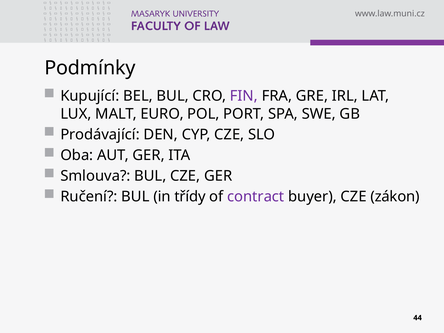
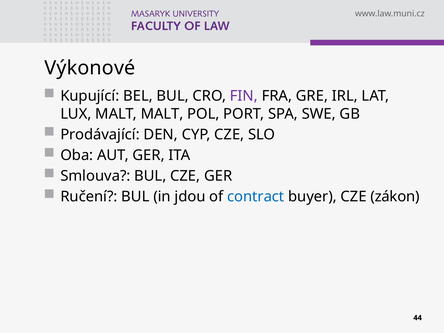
Podmínky: Podmínky -> Výkonové (90, 68)
MALT EURO: EURO -> MALT (162, 114)
třídy: třídy -> jdou (190, 197)
contract colour: purple -> blue (256, 197)
